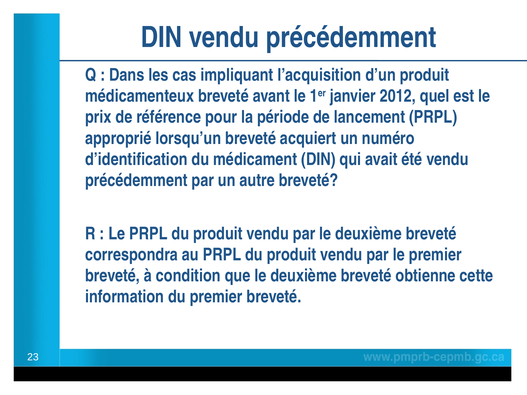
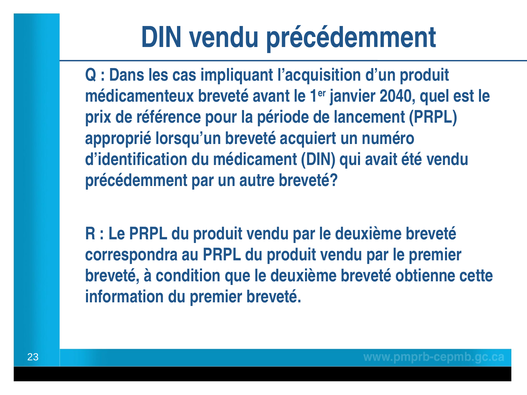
2012: 2012 -> 2040 (398, 96)
